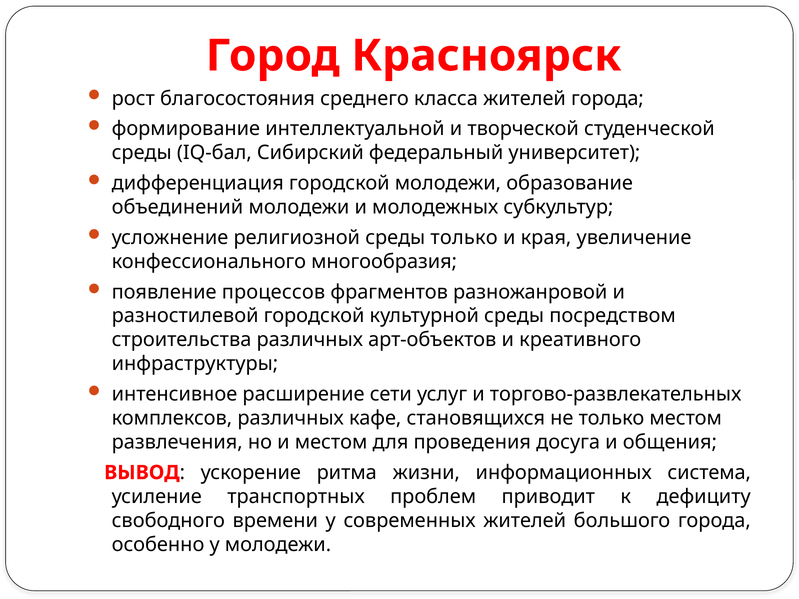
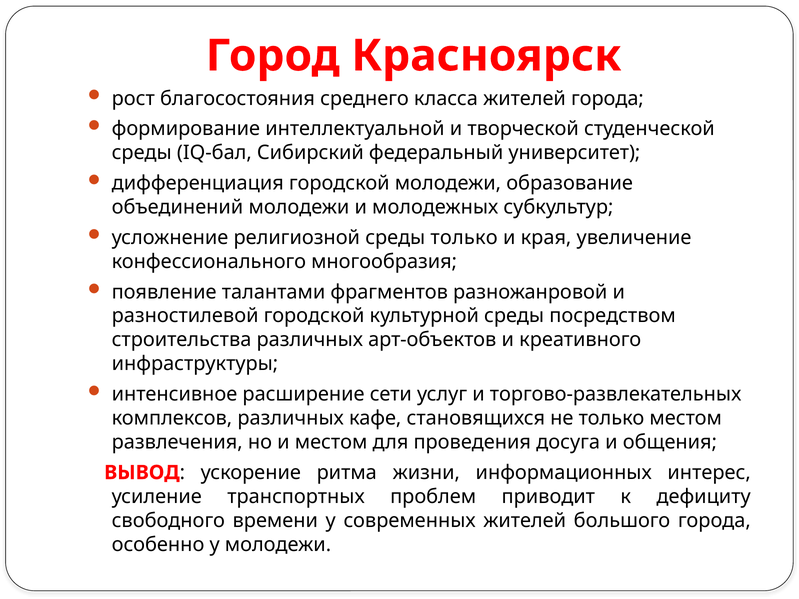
процессов: процессов -> талантами (274, 292)
система: система -> интерес (709, 473)
